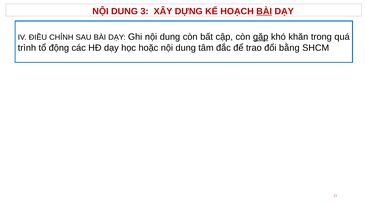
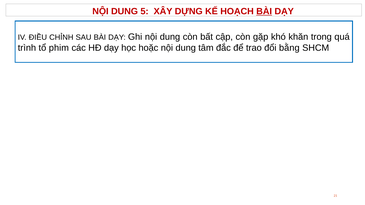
3: 3 -> 5 (145, 11)
gặp underline: present -> none (261, 37)
động: động -> phim (59, 48)
